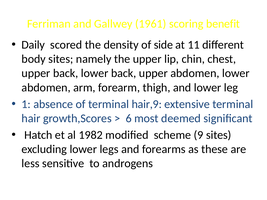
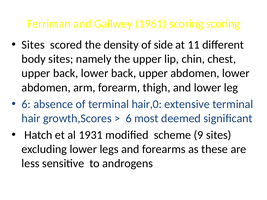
scoring benefit: benefit -> scoring (223, 24)
Daily: Daily -> Sites (33, 45)
1: 1 -> 6 (26, 104)
hair,9: hair,9 -> hair,0 (147, 104)
1982: 1982 -> 1931 (91, 135)
